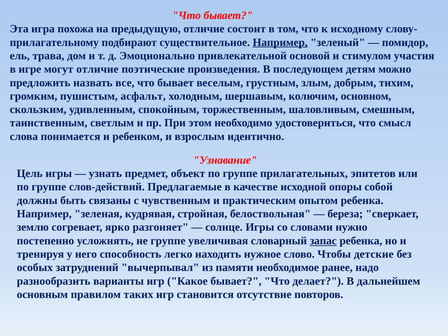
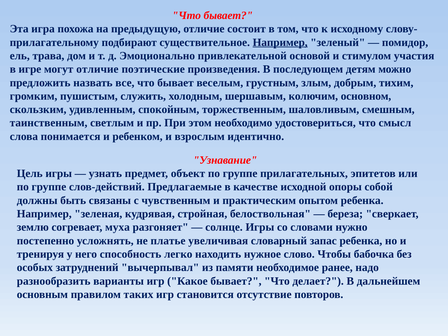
асфальт: асфальт -> служить (143, 96)
ярко: ярко -> муха (117, 227)
не группе: группе -> платье (168, 241)
запас underline: present -> none (323, 241)
детские: детские -> бабочка (374, 254)
